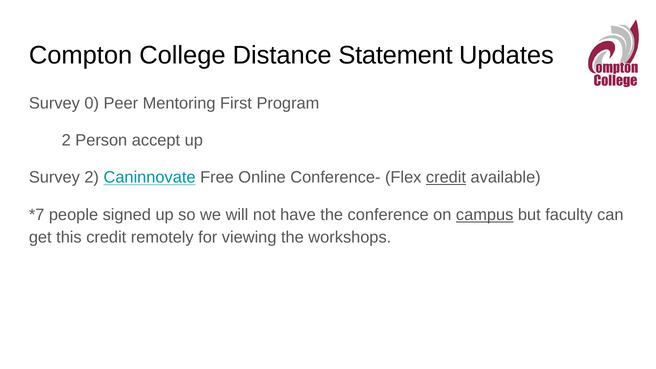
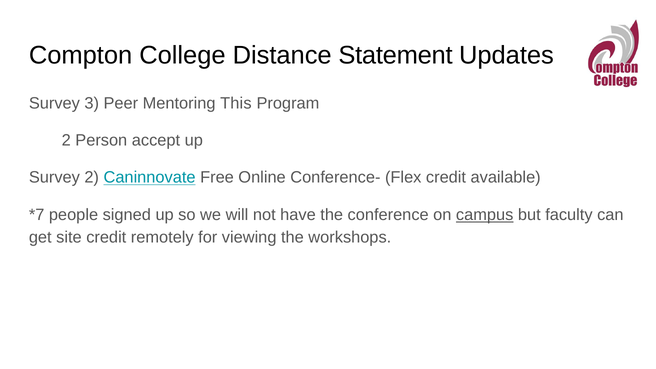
0: 0 -> 3 (92, 103)
First: First -> This (236, 103)
credit underline: present -> none (446, 178)
this: this -> site (69, 237)
